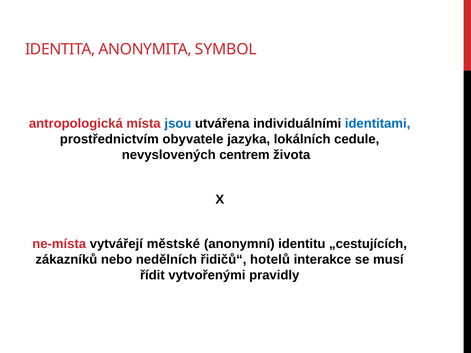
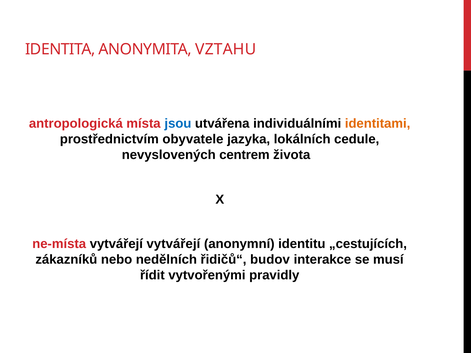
SYMBOL: SYMBOL -> VZTAHU (226, 49)
identitami colour: blue -> orange (378, 124)
vytvářejí městské: městské -> vytvářejí (173, 244)
hotelů: hotelů -> budov (270, 260)
